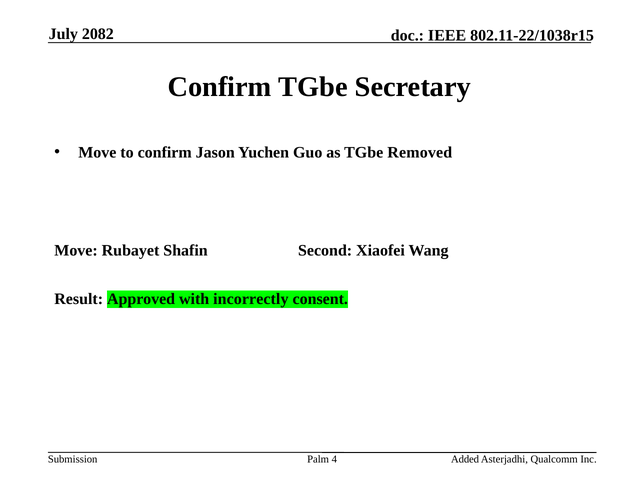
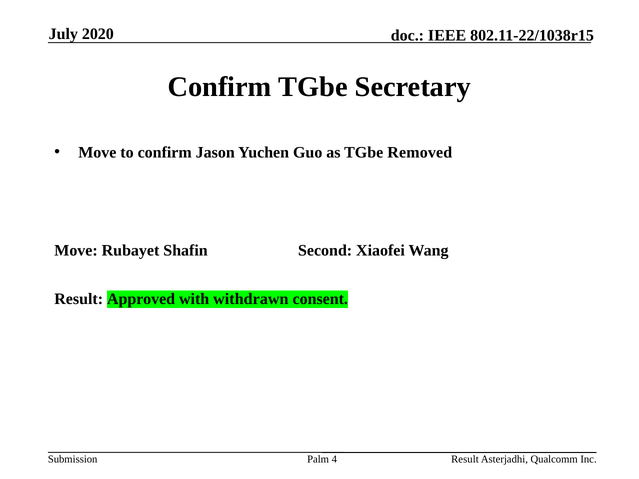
2082: 2082 -> 2020 (98, 34)
incorrectly: incorrectly -> withdrawn (251, 299)
Added: Added -> Result (465, 460)
